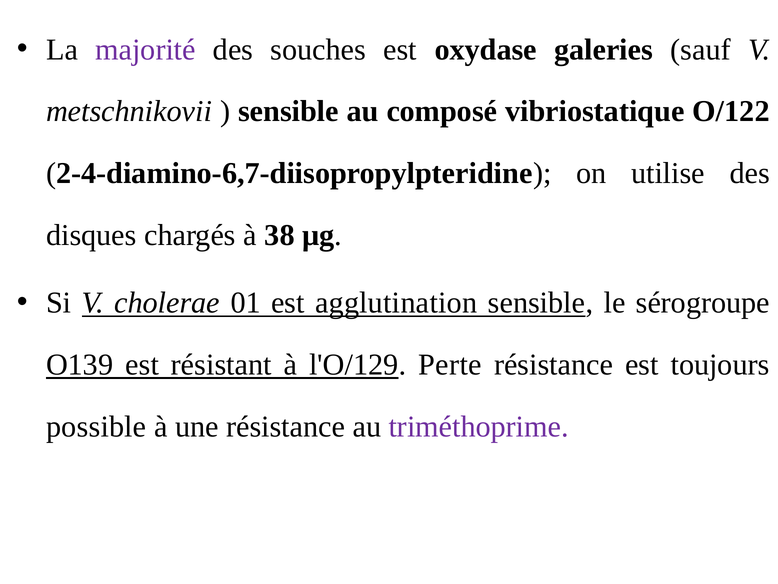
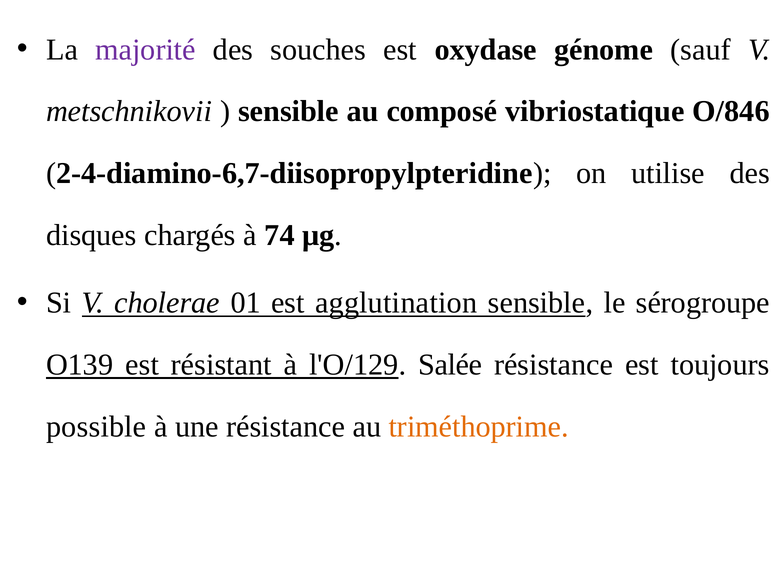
galeries: galeries -> génome (604, 50)
O/122: O/122 -> O/846 (731, 111)
38: 38 -> 74 (280, 235)
Perte: Perte -> Salée (450, 364)
triméthoprime colour: purple -> orange (479, 426)
